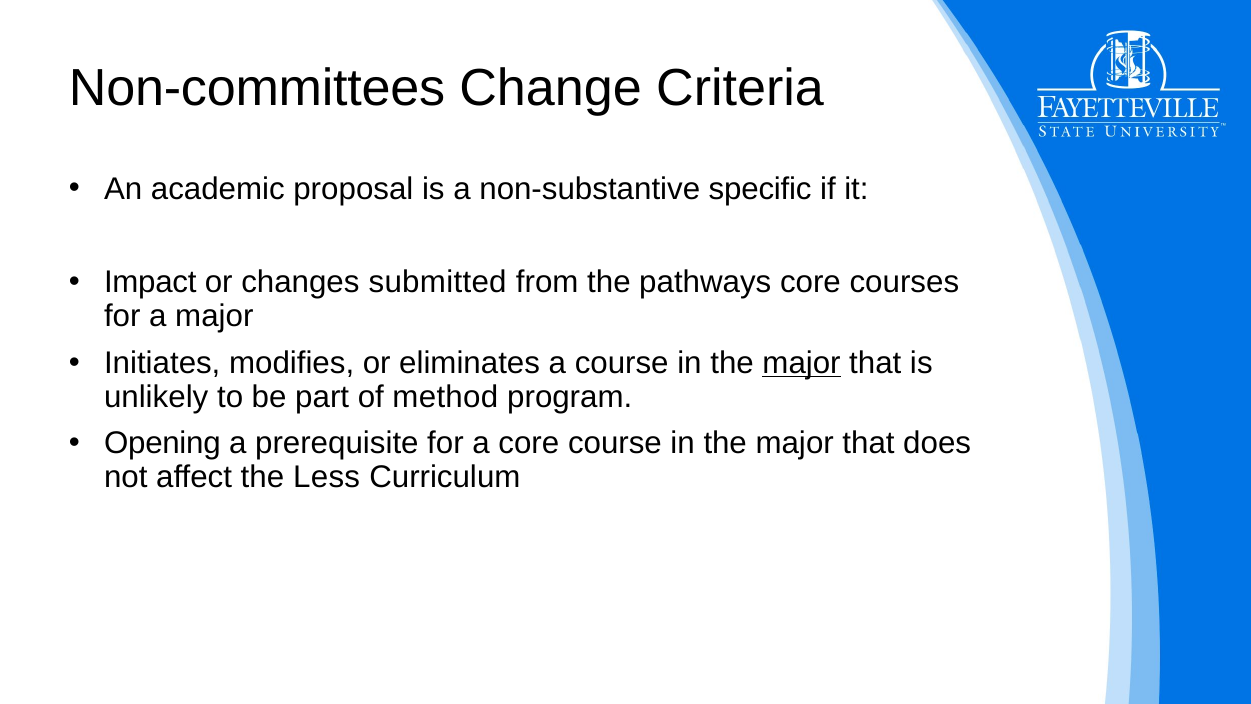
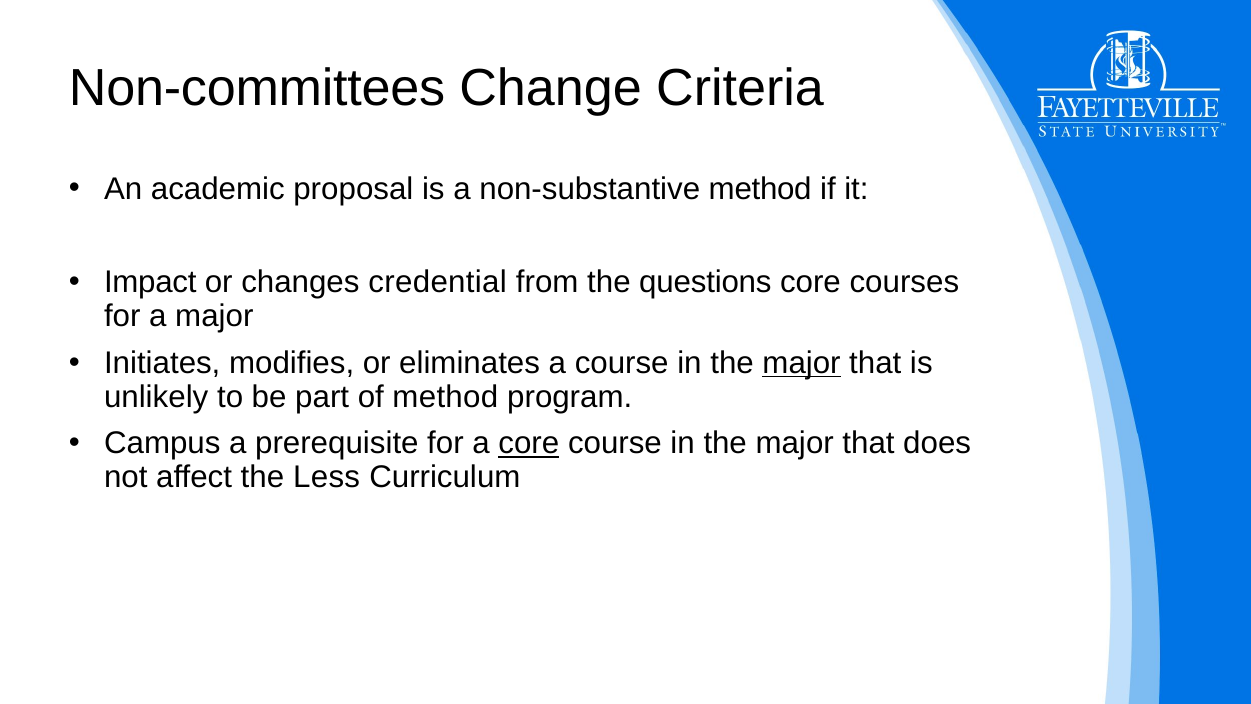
non-substantive specific: specific -> method (760, 189)
submitted: submitted -> credential (438, 282)
pathways: pathways -> questions (705, 282)
Opening: Opening -> Campus (162, 443)
core underline: none -> present (529, 443)
